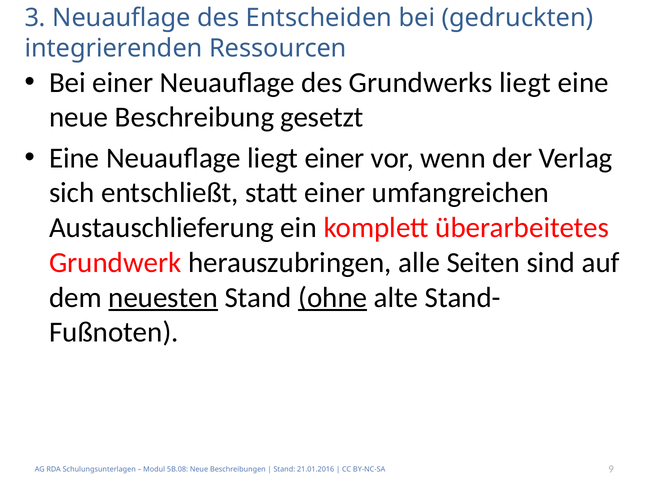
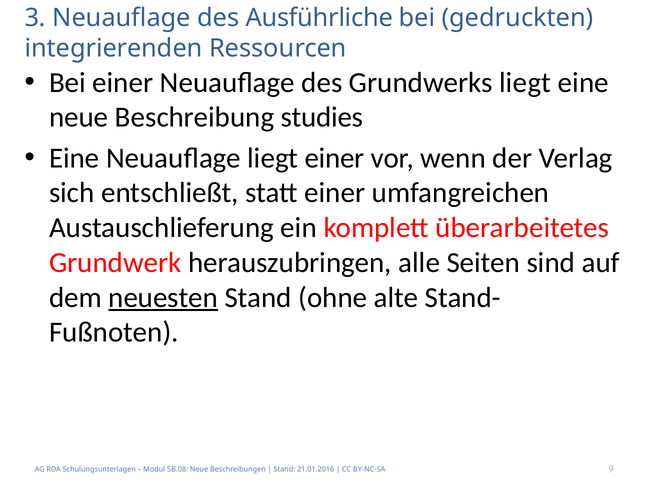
Entscheiden: Entscheiden -> Ausführliche (319, 18)
gesetzt: gesetzt -> studies (322, 117)
ohne underline: present -> none (333, 297)
